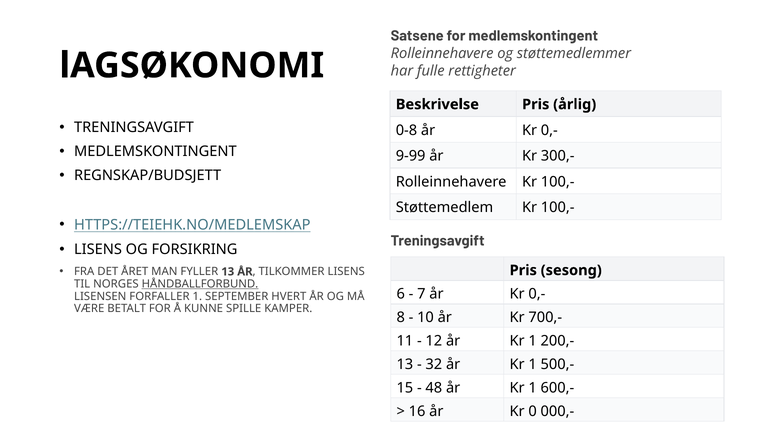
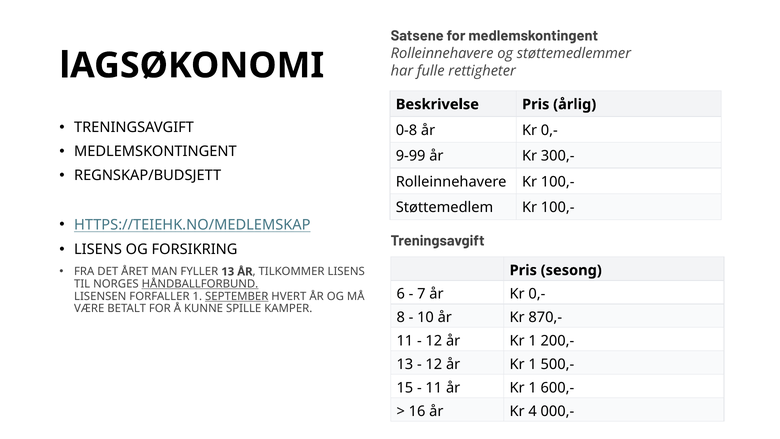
SEPTEMBER underline: none -> present (237, 296)
700,-: 700,- -> 870,- (545, 317)
32: 32 -> 12 (434, 364)
48: 48 -> 11 (434, 388)
0: 0 -> 4 (533, 411)
